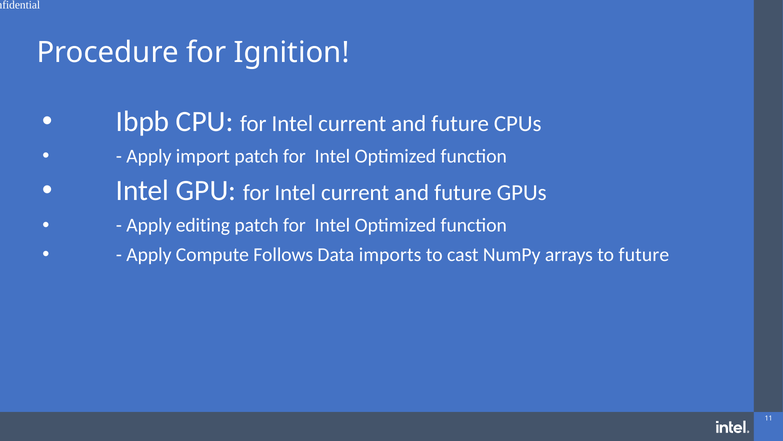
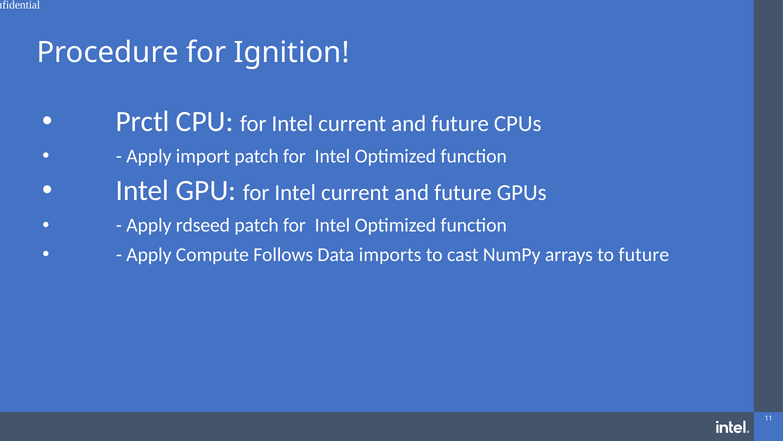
Ibpb: Ibpb -> Prctl (143, 121)
editing: editing -> rdseed (203, 225)
